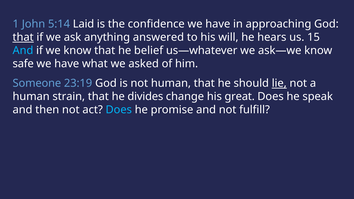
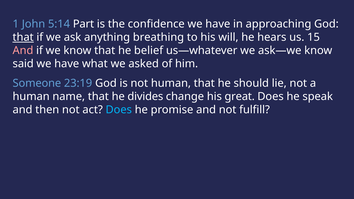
Laid: Laid -> Part (83, 24)
answered: answered -> breathing (158, 37)
And colour: light blue -> pink (23, 51)
safe: safe -> said (23, 64)
lie underline: present -> none (279, 83)
strain: strain -> name (69, 97)
